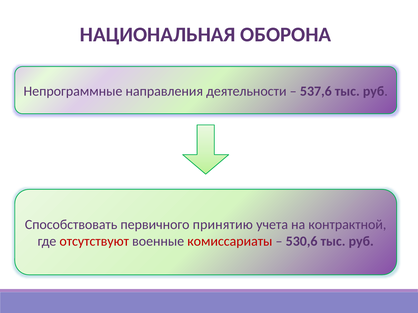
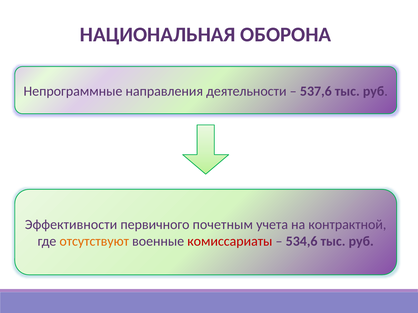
Способствовать: Способствовать -> Эффективности (71, 225)
принятию: принятию -> почетным (223, 225)
отсутствуют colour: red -> orange (94, 242)
530,6: 530,6 -> 534,6 (302, 242)
